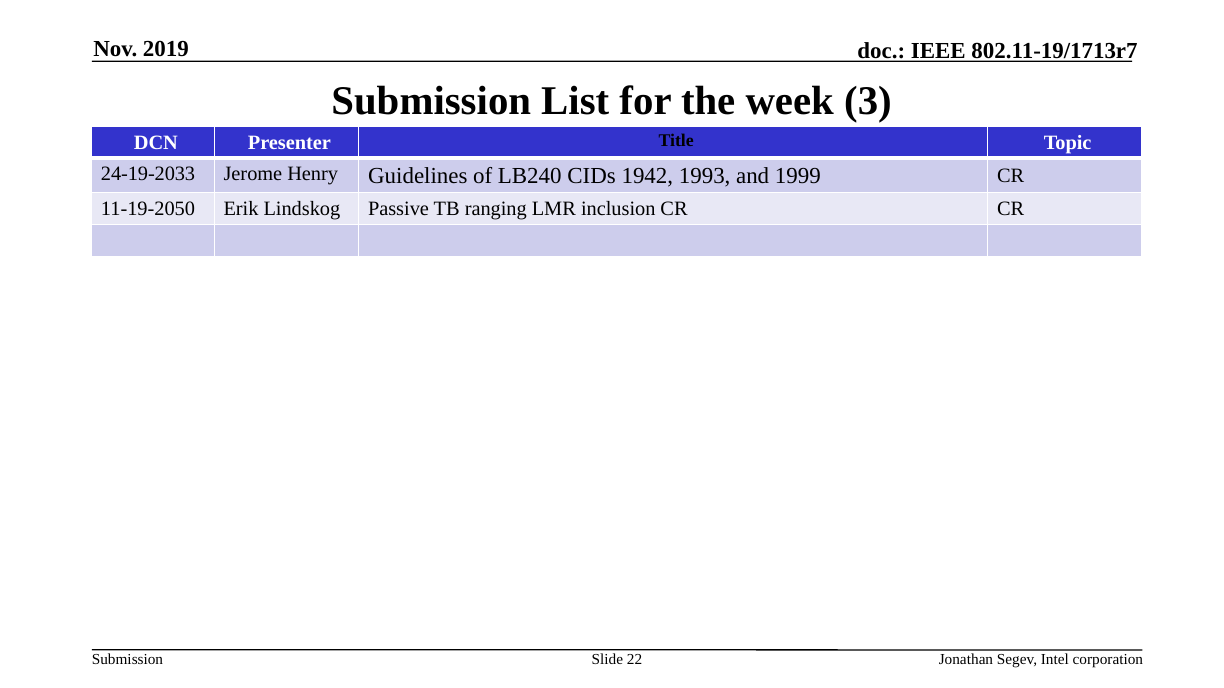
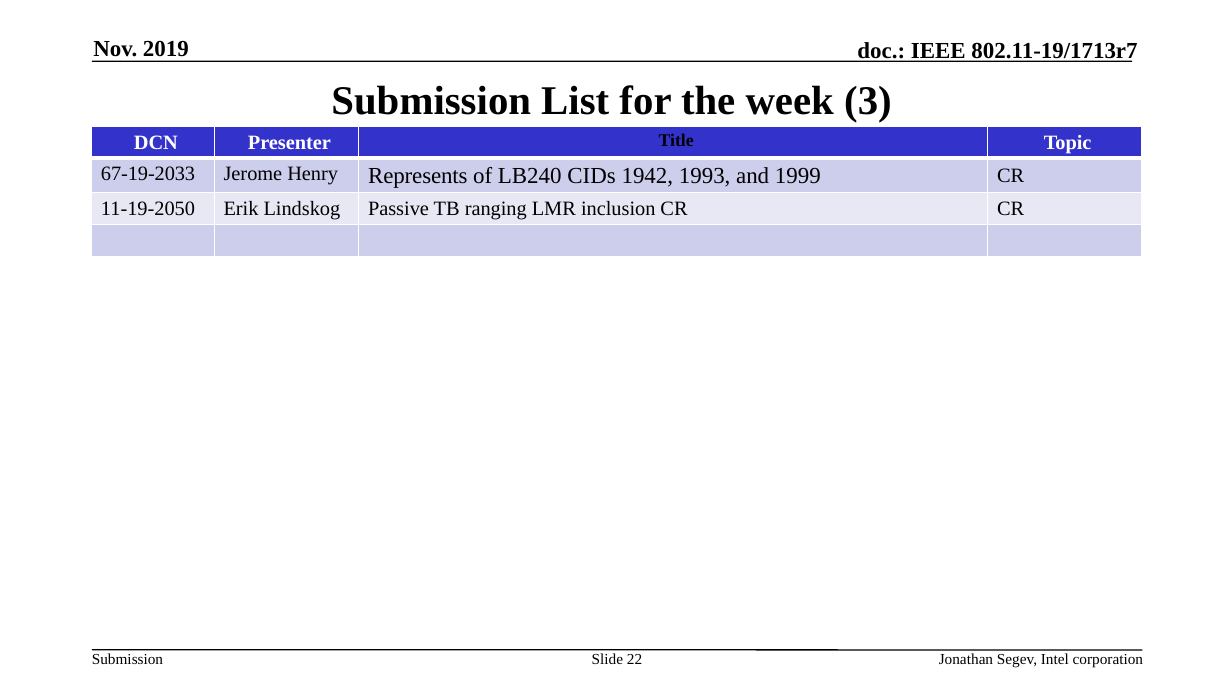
24-19-2033: 24-19-2033 -> 67-19-2033 (148, 174)
Guidelines: Guidelines -> Represents (418, 176)
